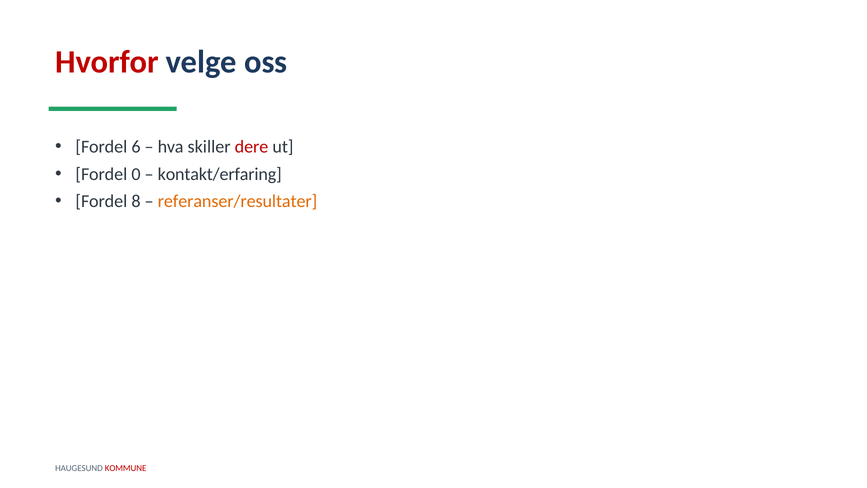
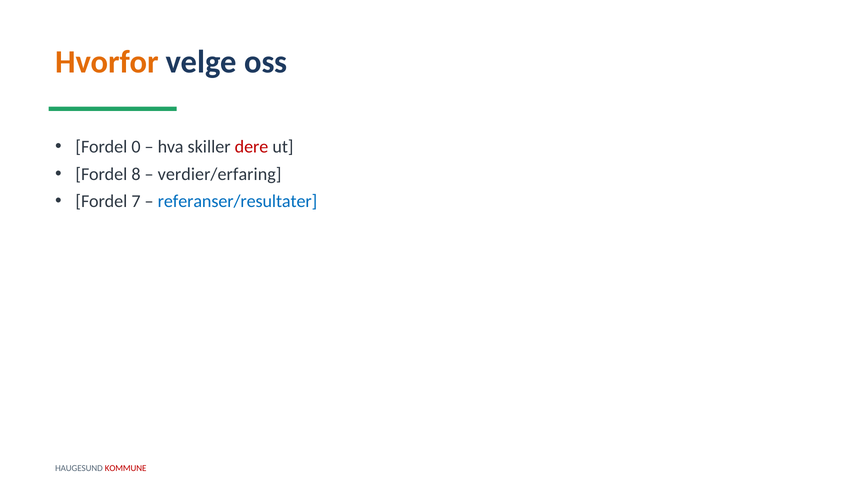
Hvorfor colour: red -> orange (107, 62)
6: 6 -> 0 (136, 147)
0: 0 -> 8 (136, 174)
kontakt/erfaring: kontakt/erfaring -> verdier/erfaring (220, 174)
8: 8 -> 7 (136, 201)
referanser/resultater colour: orange -> blue (237, 201)
